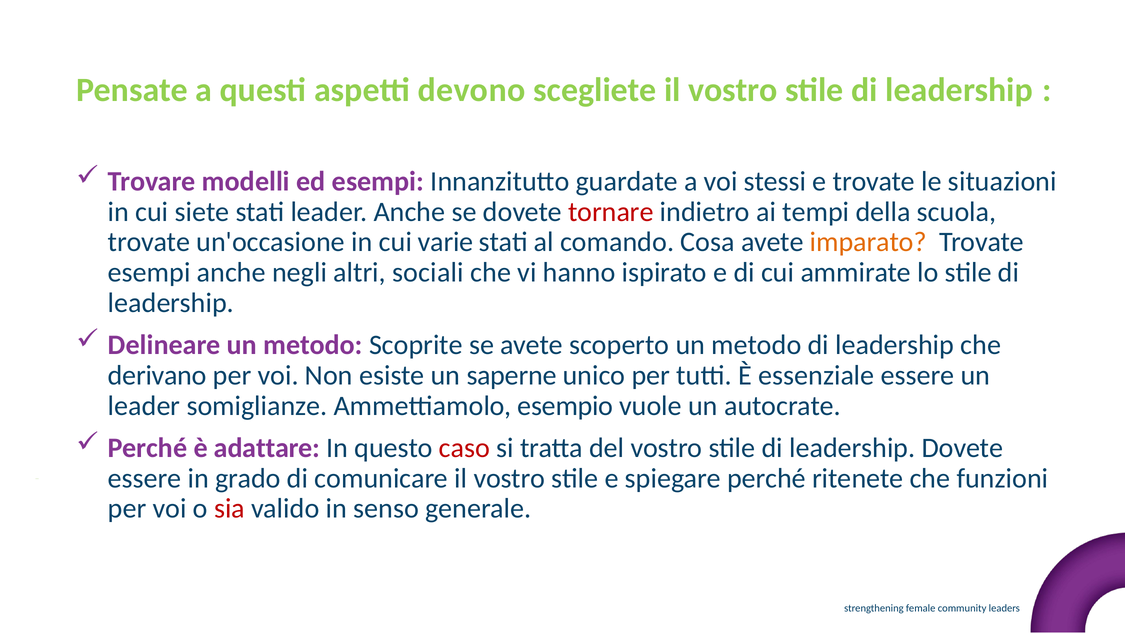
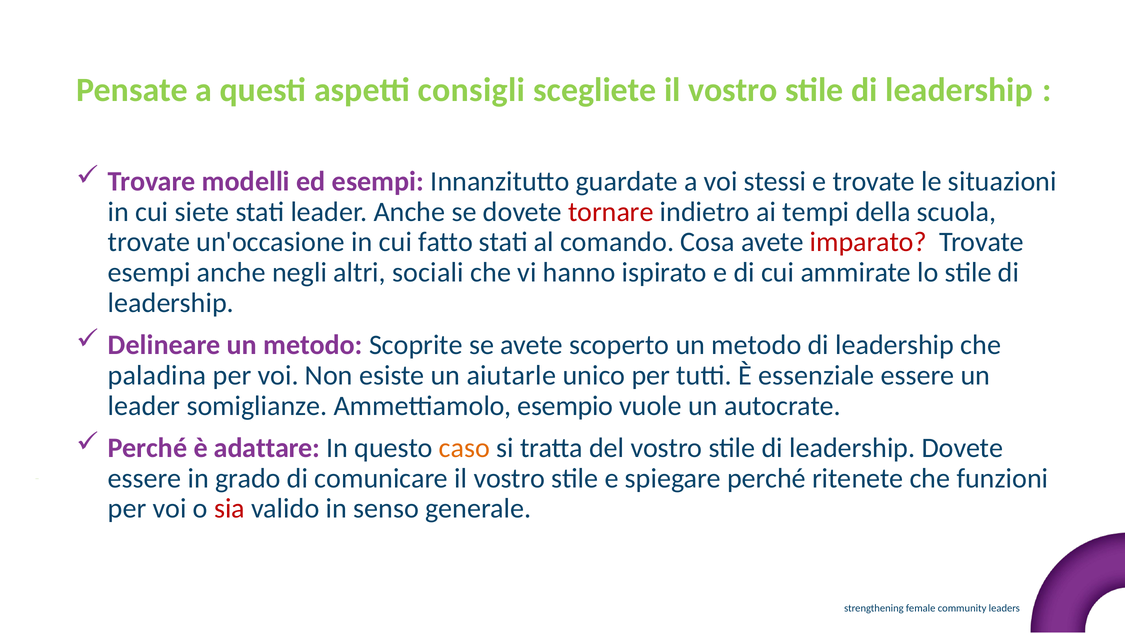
devono: devono -> consigli (471, 90)
varie: varie -> fatto (446, 242)
imparato colour: orange -> red (868, 242)
derivano: derivano -> paladina (157, 375)
saperne: saperne -> aiutarle (511, 375)
caso colour: red -> orange (464, 448)
